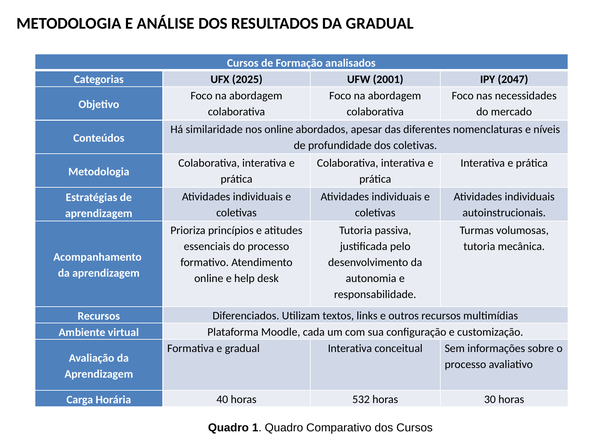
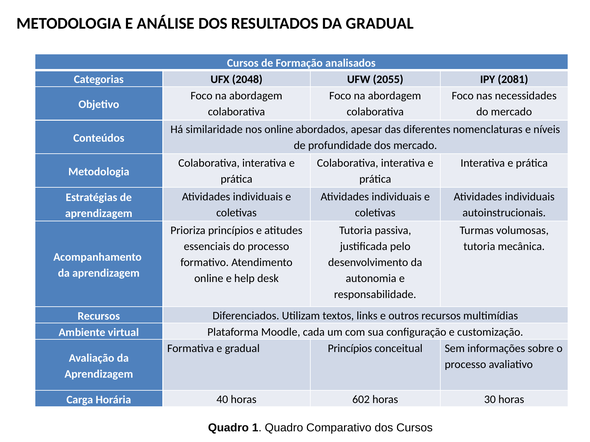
2025: 2025 -> 2048 (247, 80)
2001: 2001 -> 2055 (388, 80)
2047: 2047 -> 2081 (513, 80)
dos coletivas: coletivas -> mercado (415, 146)
gradual Interativa: Interativa -> Princípios (350, 349)
532: 532 -> 602 (361, 400)
